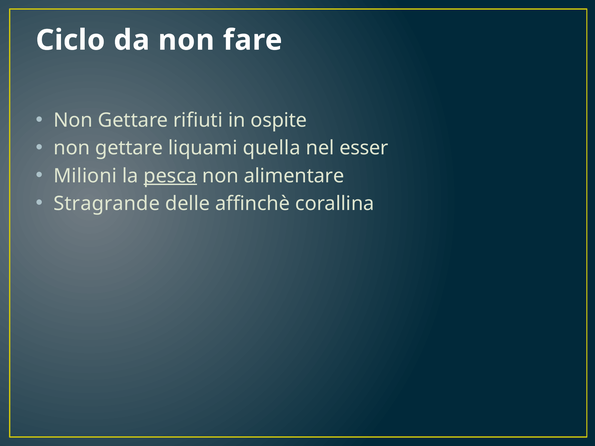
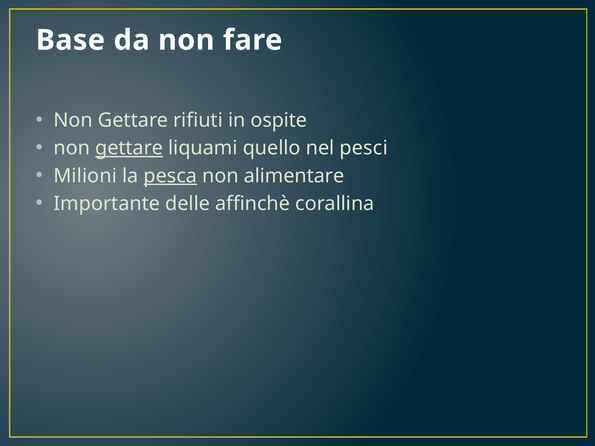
Ciclo: Ciclo -> Base (70, 40)
gettare underline: none -> present (129, 148)
quella: quella -> quello (272, 148)
esser: esser -> pesci (364, 148)
Stragrande: Stragrande -> Importante (107, 204)
